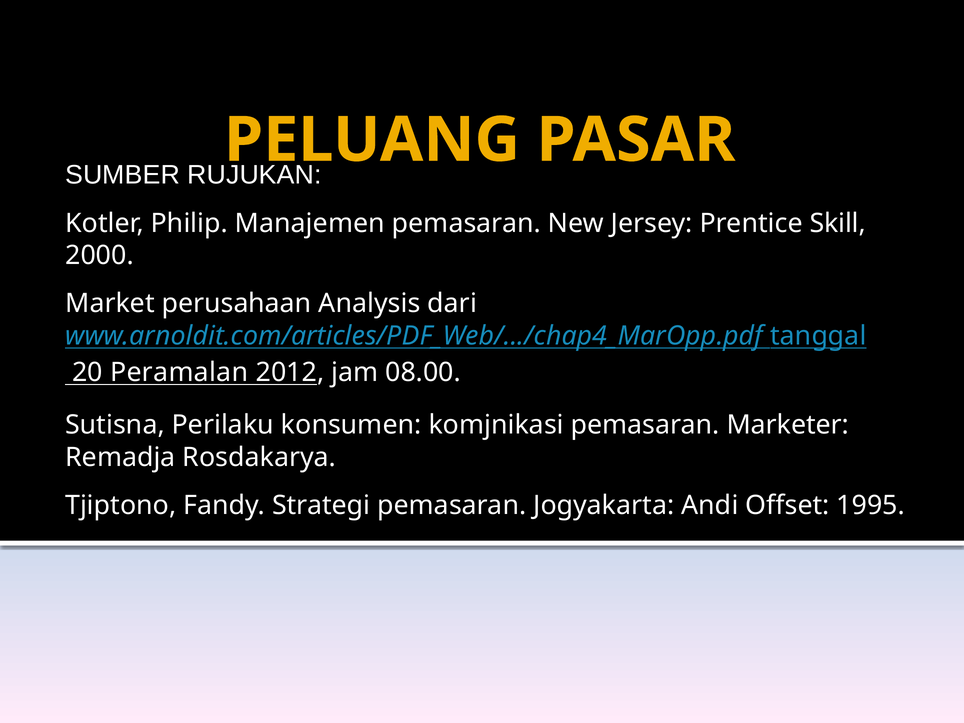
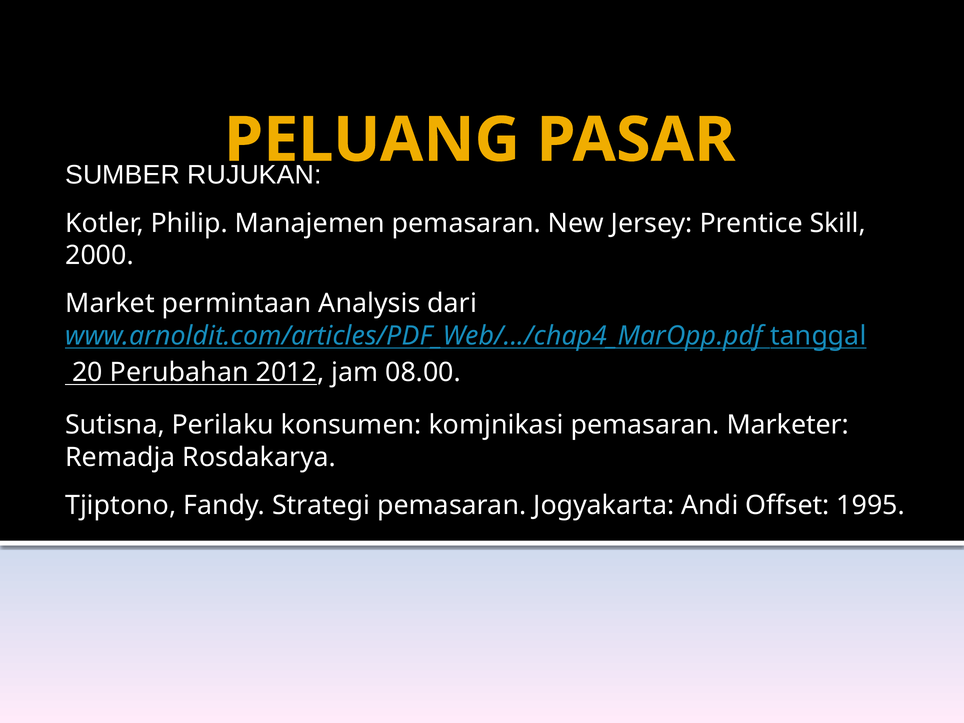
perusahaan: perusahaan -> permintaan (236, 304)
Peramalan: Peramalan -> Perubahan (179, 372)
